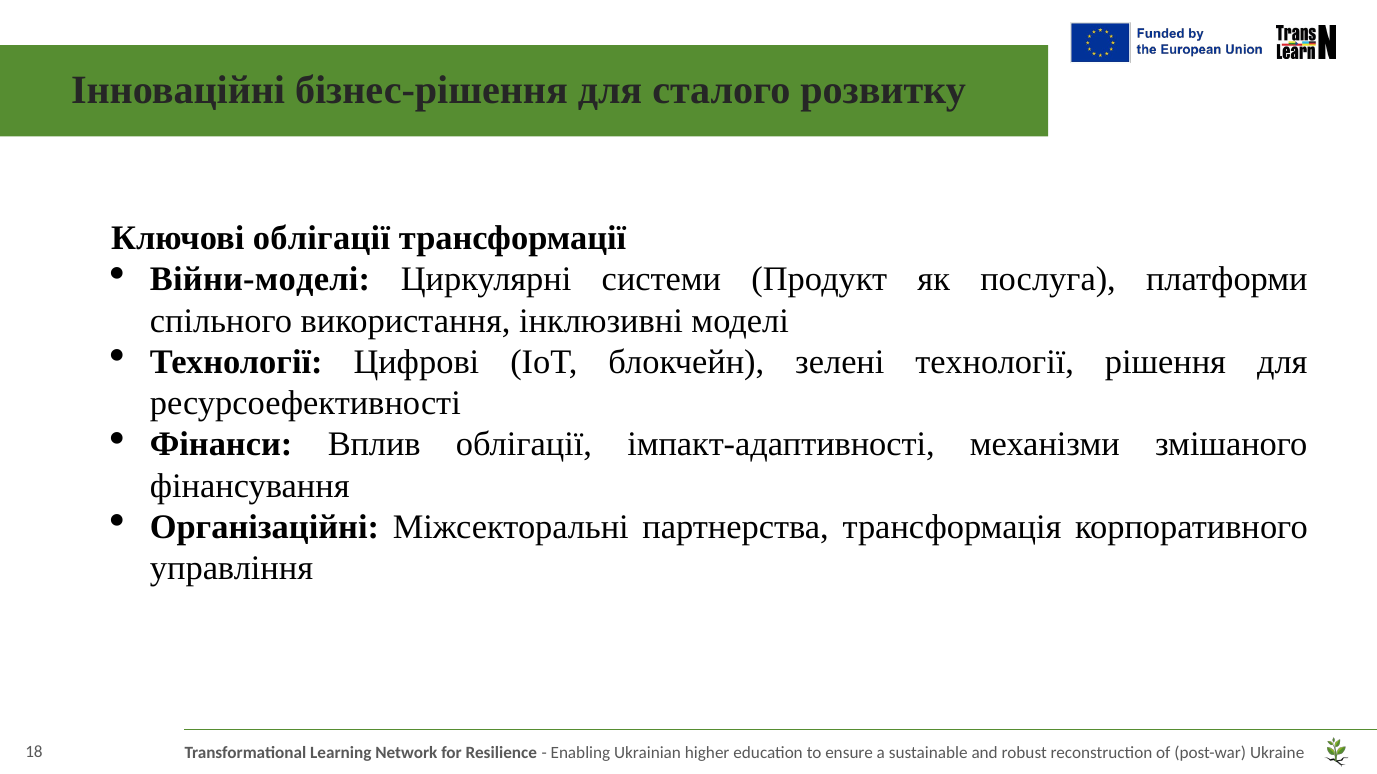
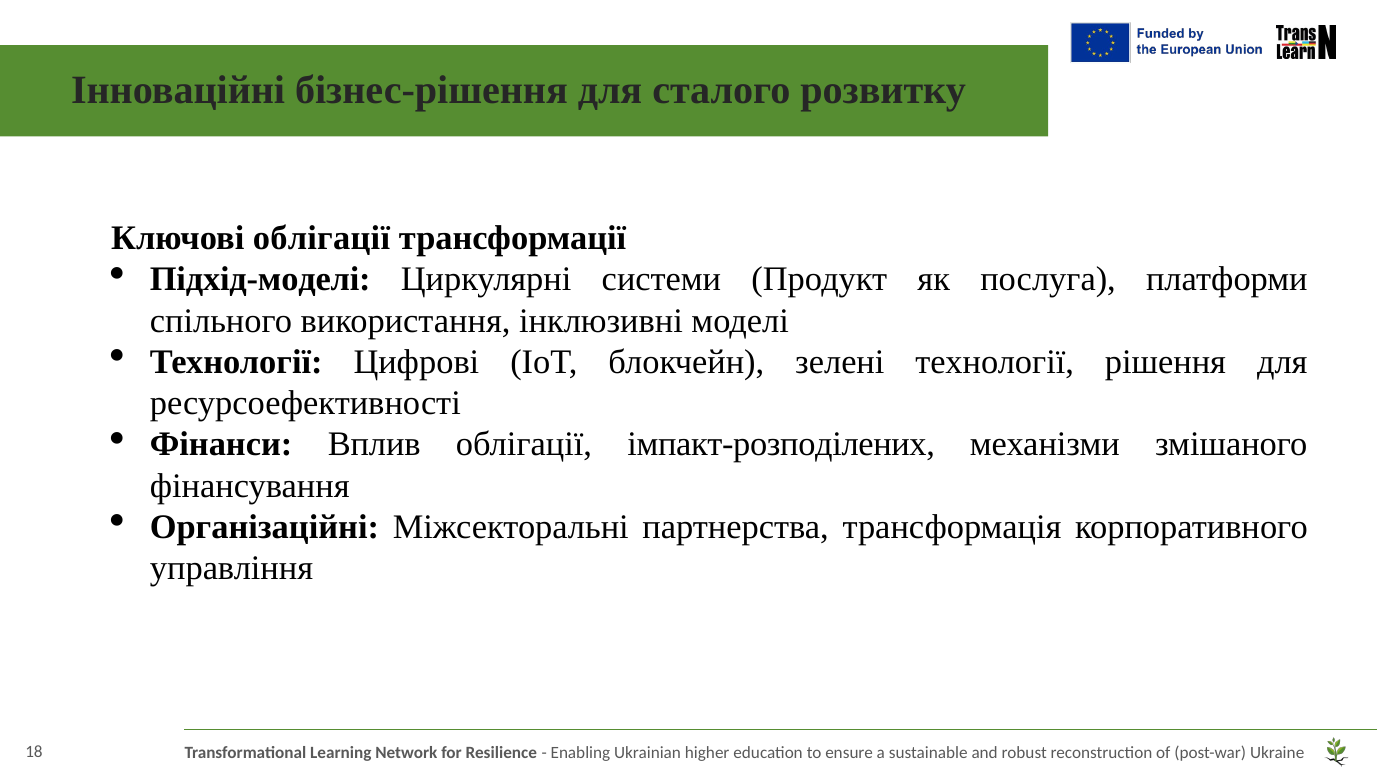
Війни-моделі: Війни-моделі -> Підхід-моделі (260, 280)
імпакт-адаптивності: імпакт-адаптивності -> імпакт-розподілених (781, 445)
